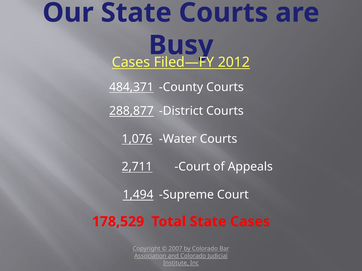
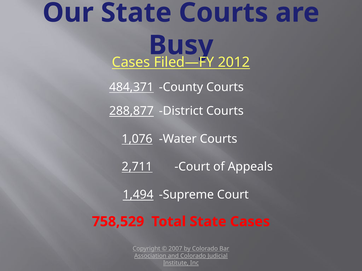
178,529: 178,529 -> 758,529 (118, 222)
